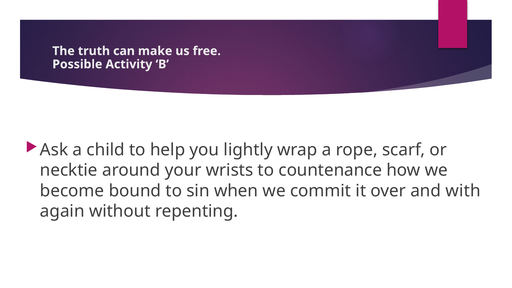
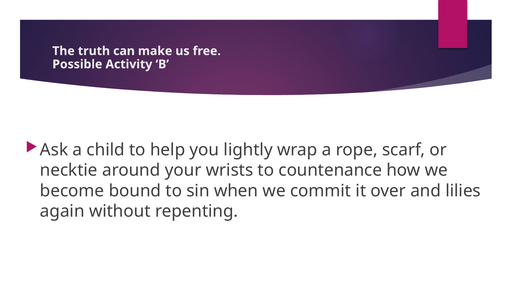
with: with -> lilies (463, 191)
